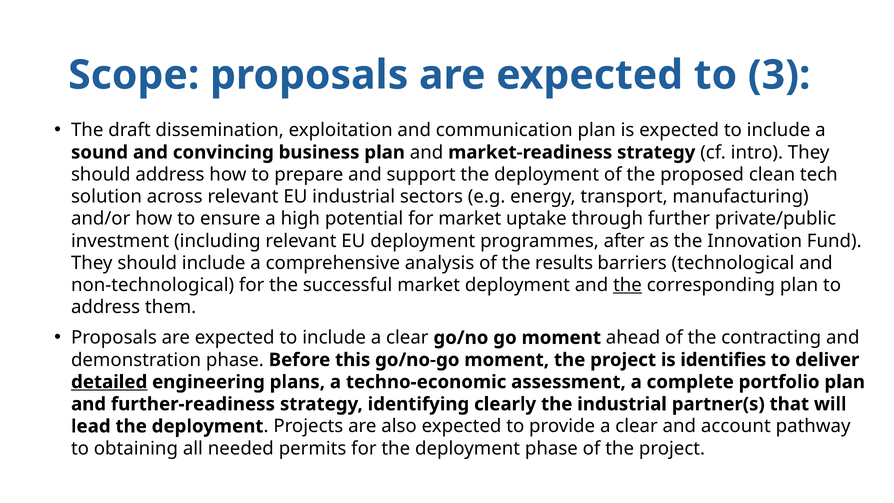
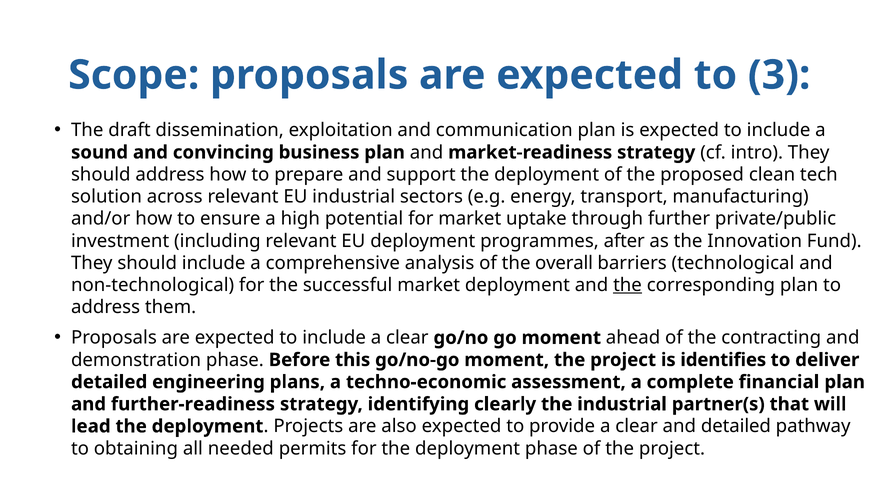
results: results -> overall (564, 263)
detailed underline: present -> none (109, 382)
portfolio: portfolio -> financial (779, 382)
and account: account -> detailed (736, 426)
